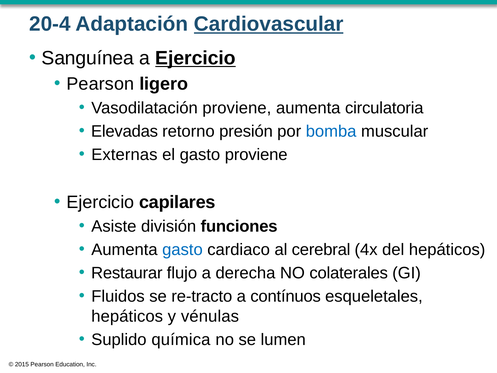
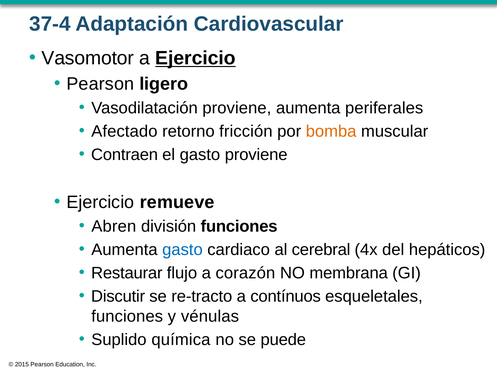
20-4: 20-4 -> 37-4 (50, 24)
Cardiovascular underline: present -> none (269, 24)
Sanguínea: Sanguínea -> Vasomotor (88, 58)
circulatoria: circulatoria -> periferales (384, 108)
Elevadas: Elevadas -> Afectado (124, 131)
presión: presión -> fricción (246, 131)
bomba colour: blue -> orange (331, 131)
Externas: Externas -> Contraen (125, 155)
capilares: capilares -> remueve (177, 202)
Asiste: Asiste -> Abren (114, 226)
derecha: derecha -> corazón (245, 273)
colaterales: colaterales -> membrana (349, 273)
Fluidos: Fluidos -> Discutir (118, 296)
hepáticos: hepáticos -> funciones (127, 316)
lumen: lumen -> puede (283, 339)
